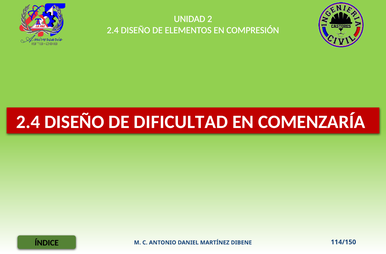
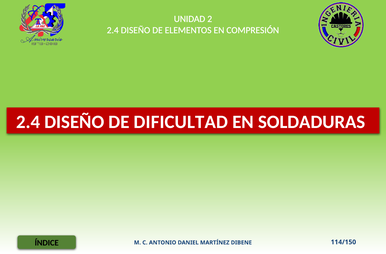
COMENZARÍA: COMENZARÍA -> SOLDADURAS (312, 122)
